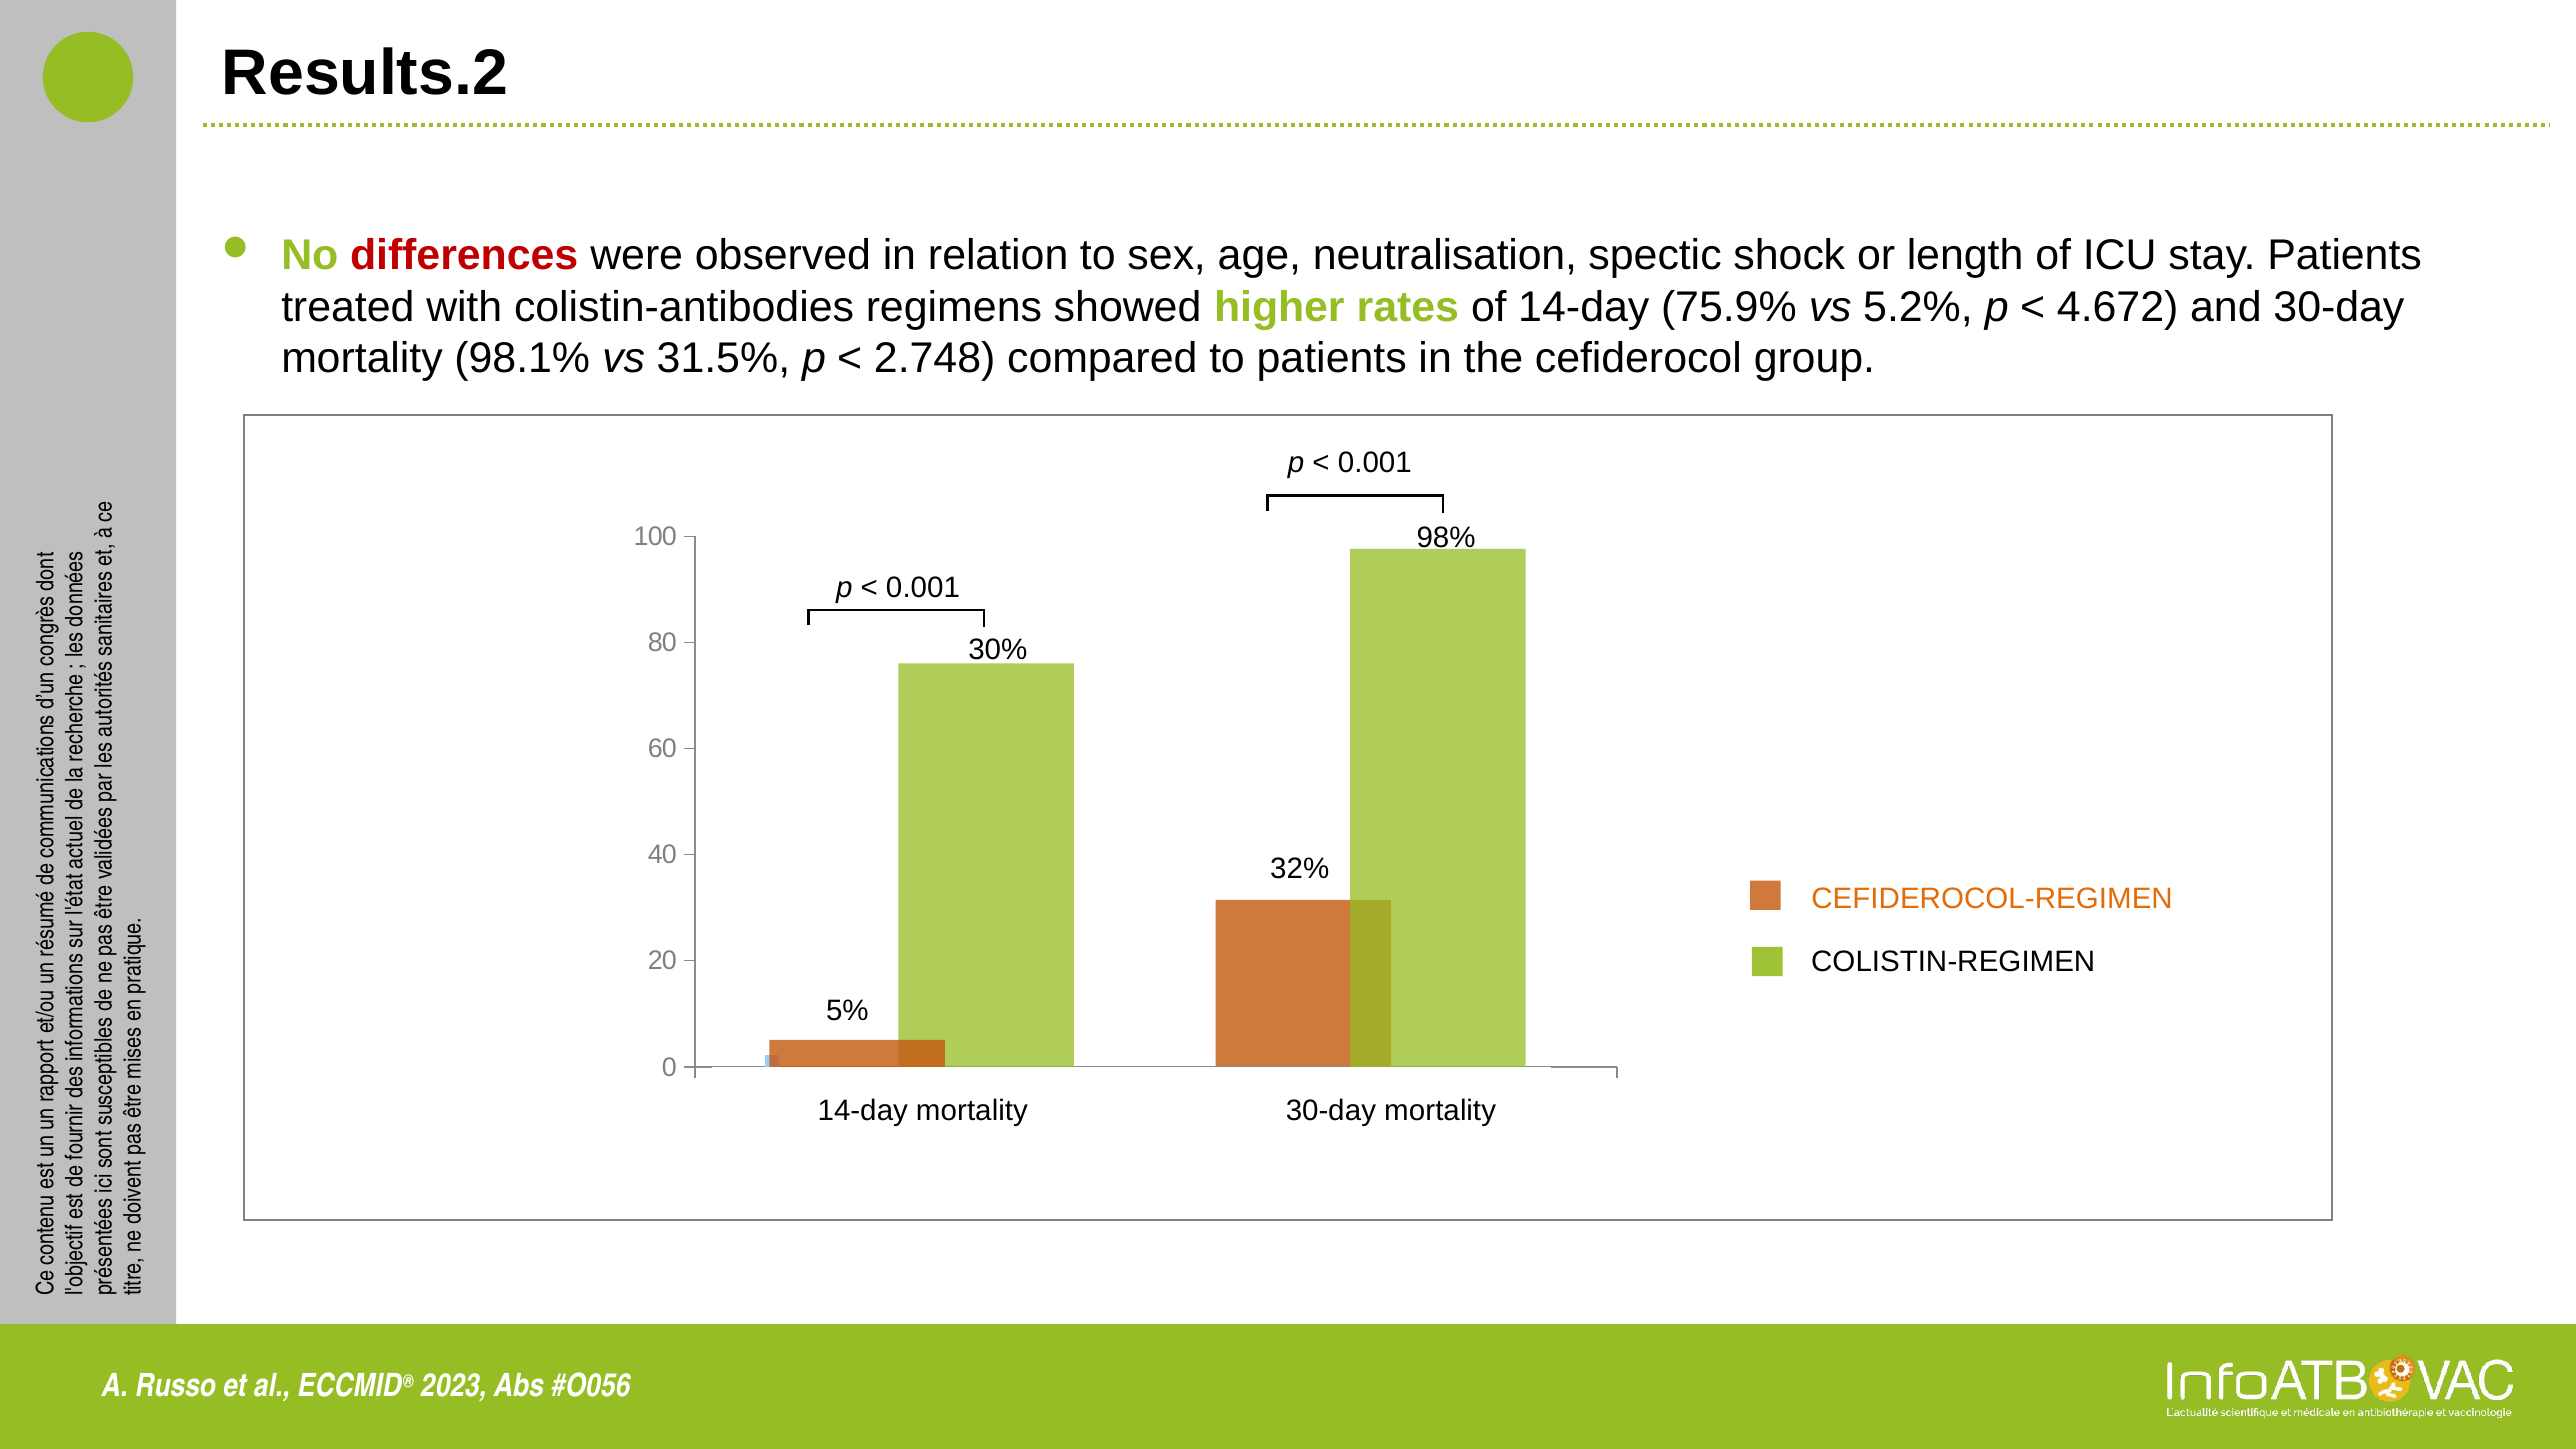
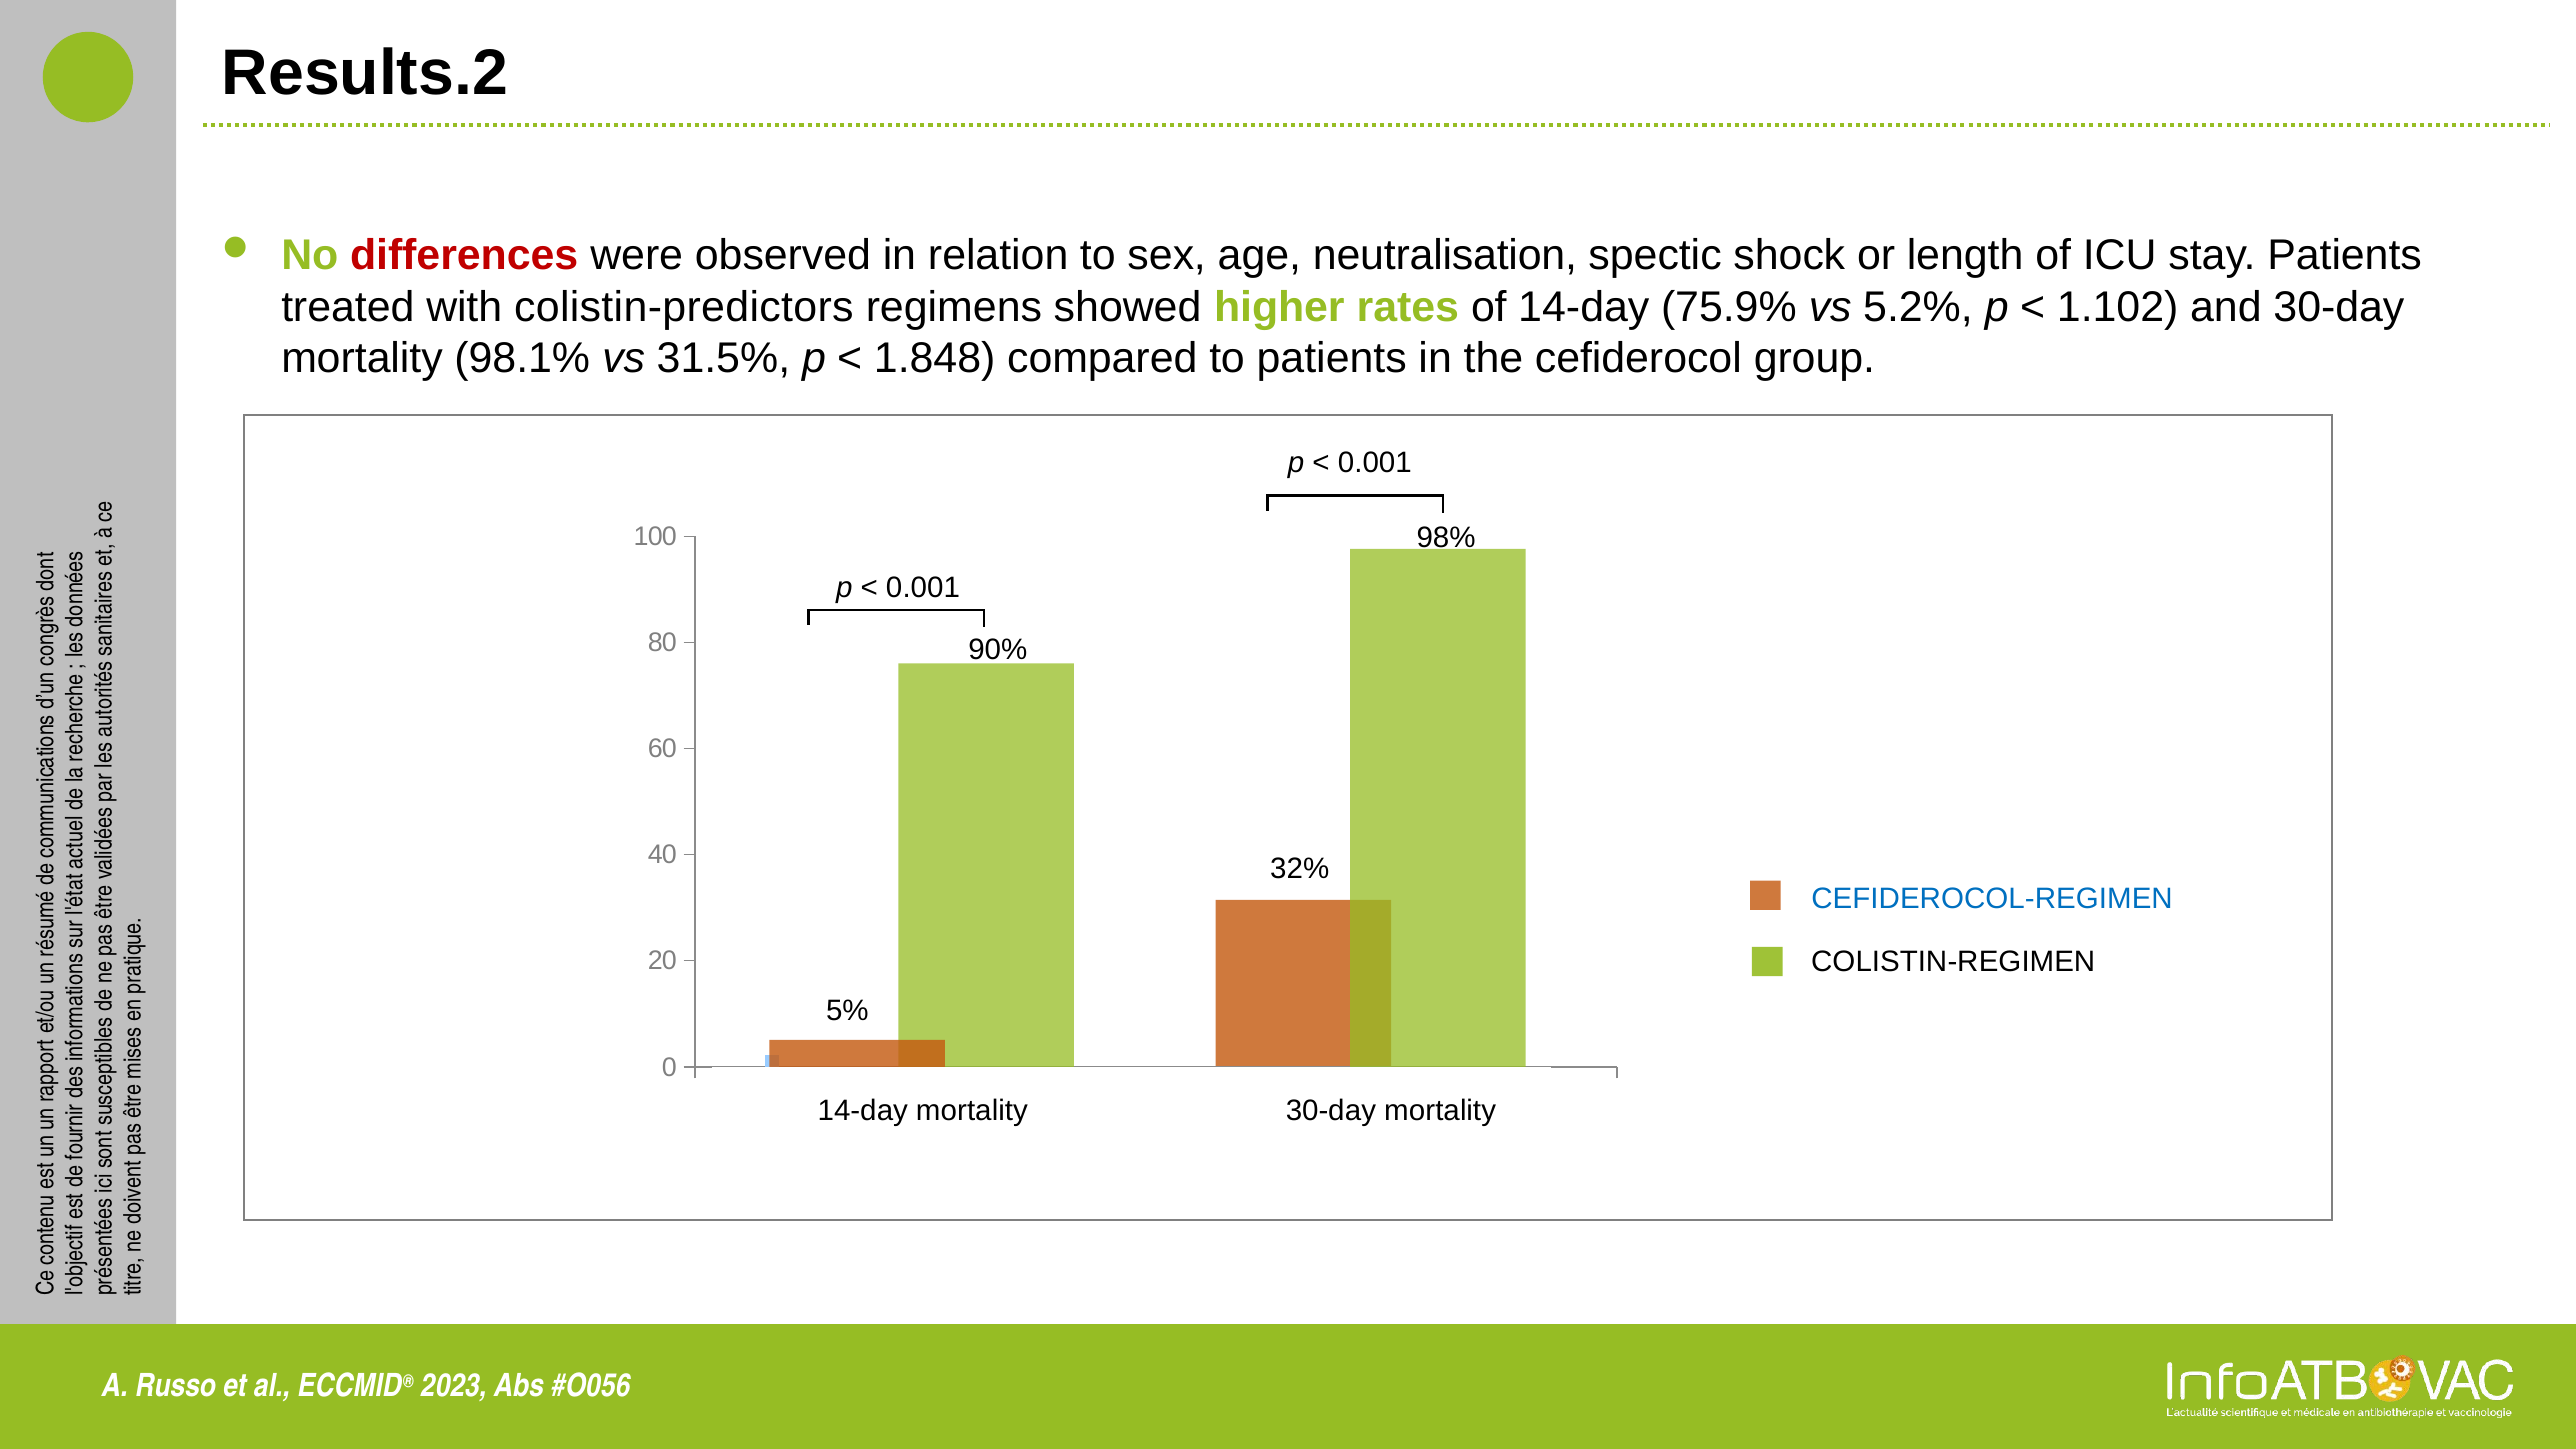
colistin-antibodies: colistin-antibodies -> colistin-predictors (684, 307)
4.672: 4.672 -> 1.102 (2118, 307)
2.748: 2.748 -> 1.848 (935, 359)
30%: 30% -> 90% (998, 649)
CEFIDEROCOL-REGIMEN colour: orange -> blue (1992, 899)
